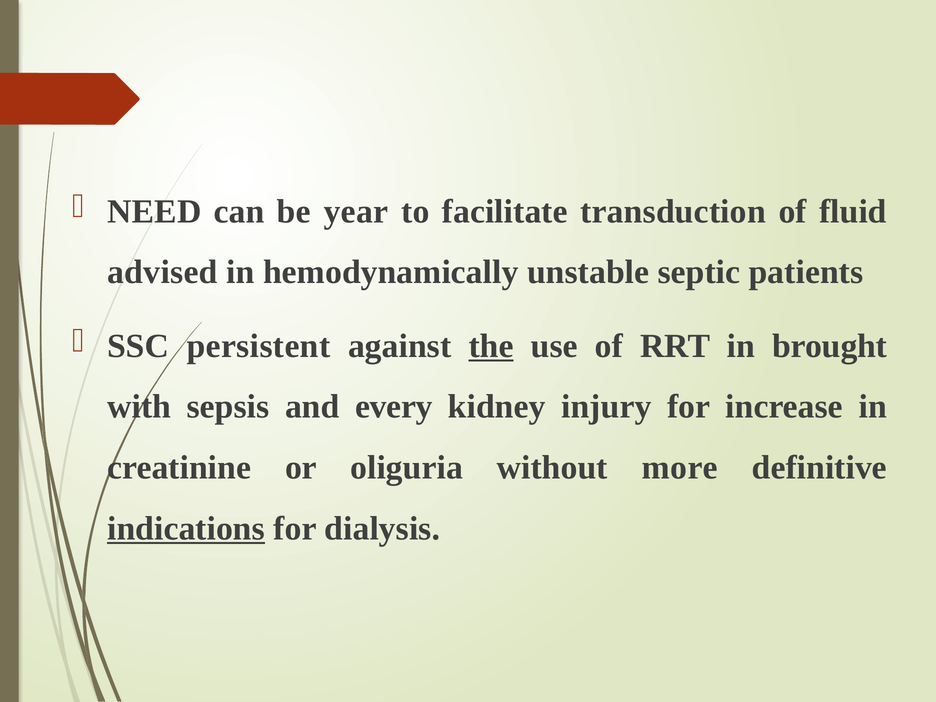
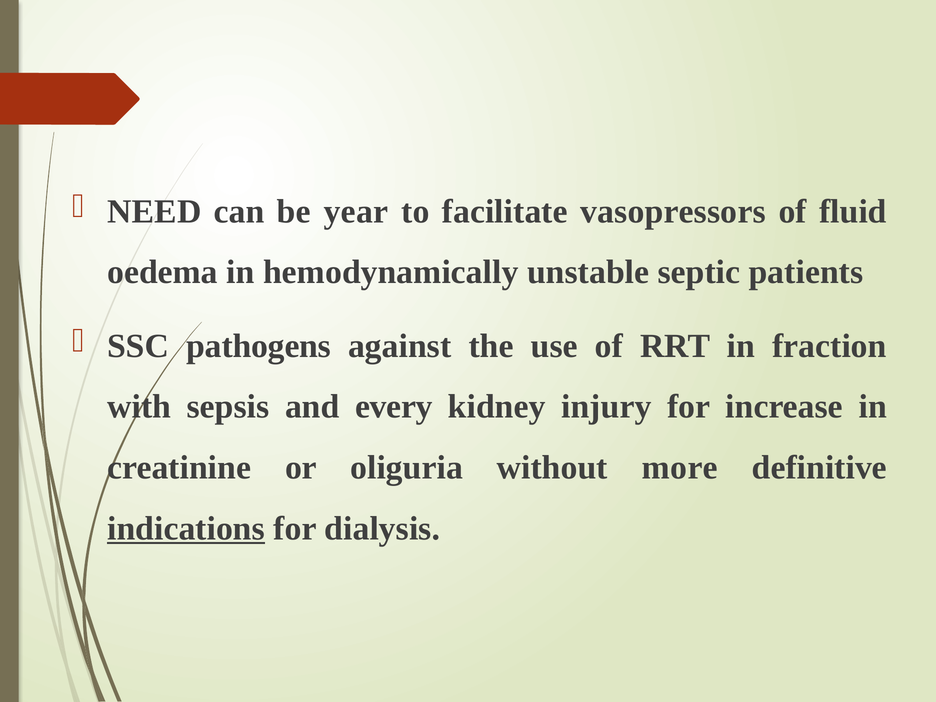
transduction: transduction -> vasopressors (673, 211)
advised: advised -> oedema (163, 272)
persistent: persistent -> pathogens (259, 346)
the underline: present -> none (491, 346)
brought: brought -> fraction (829, 346)
